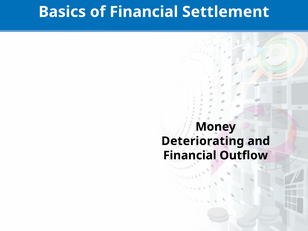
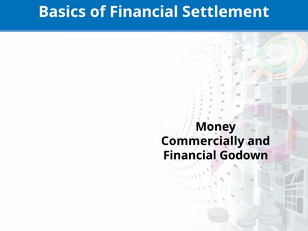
Deteriorating: Deteriorating -> Commercially (203, 141)
Outflow: Outflow -> Godown (244, 155)
